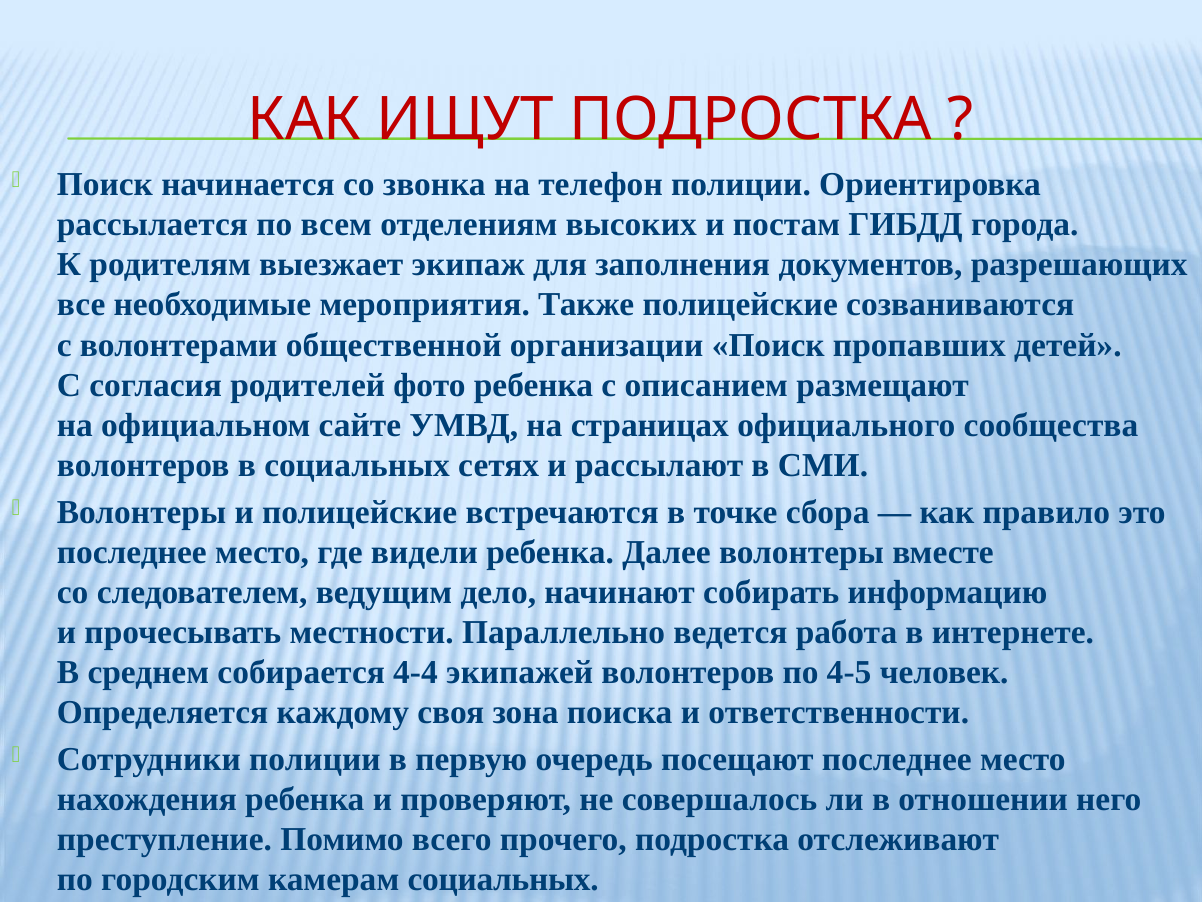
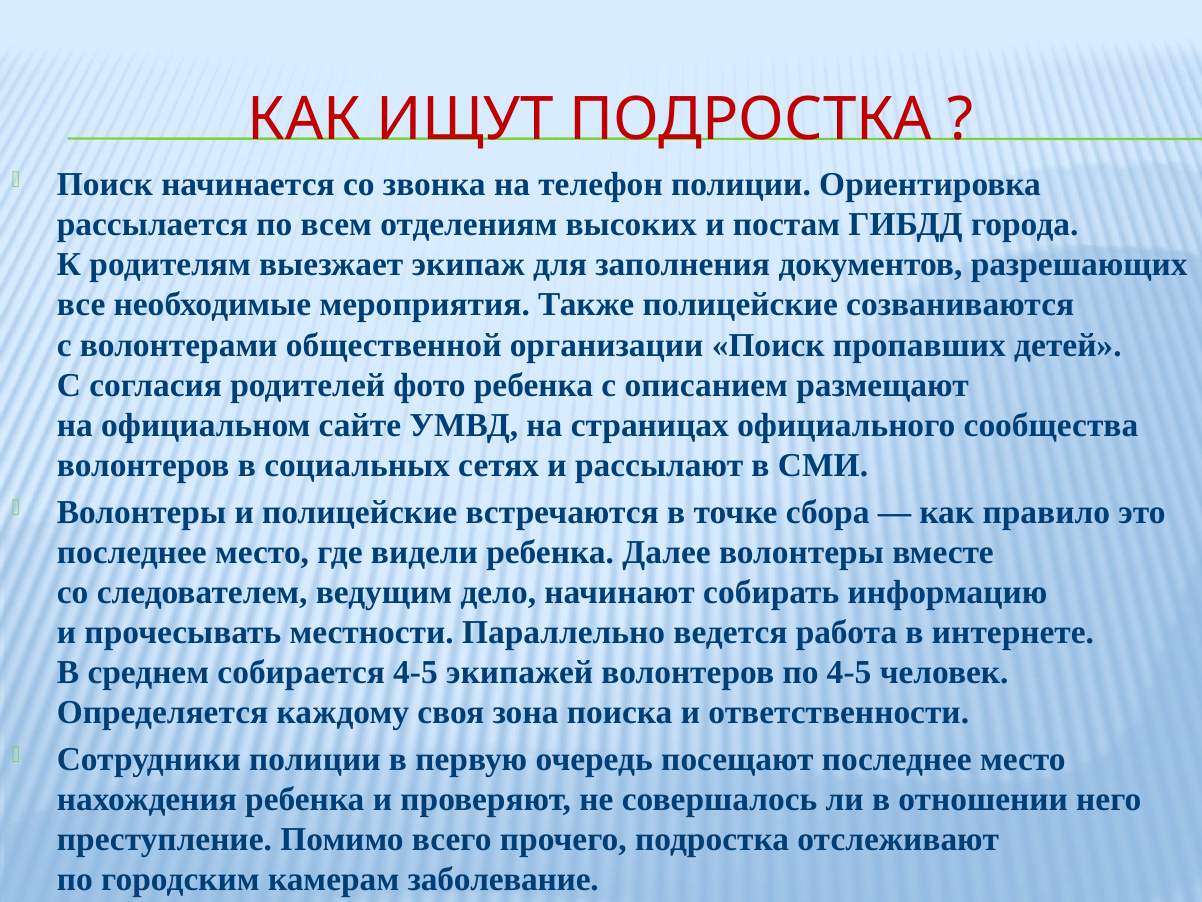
собирается 4-4: 4-4 -> 4-5 (416, 672)
камерам социальных: социальных -> заболевание (503, 879)
